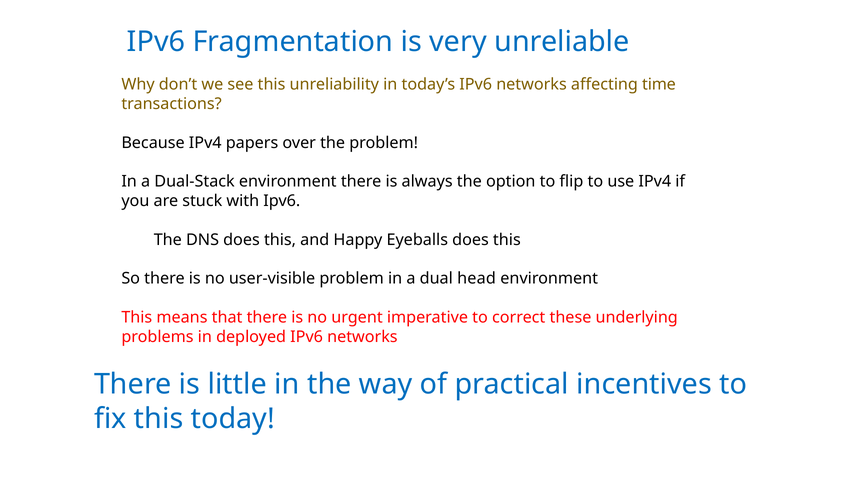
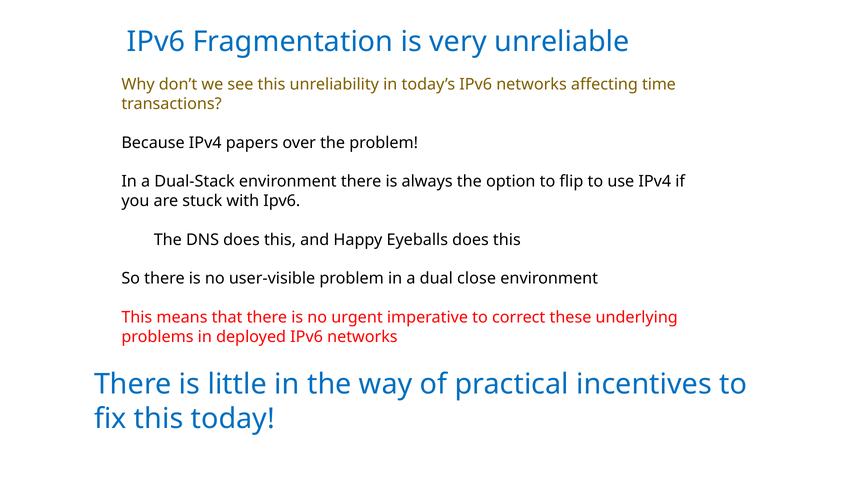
head: head -> close (477, 279)
